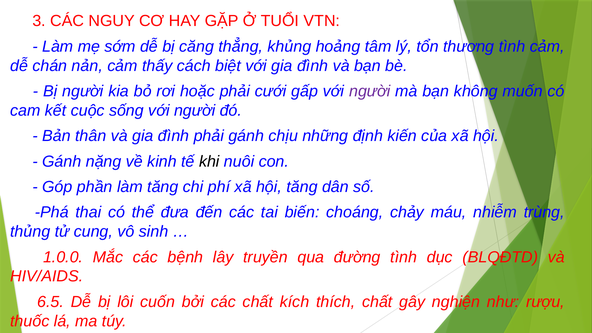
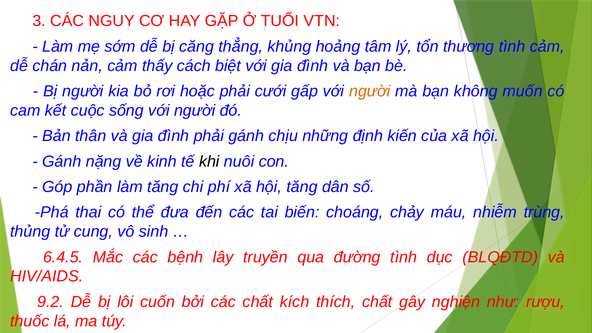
người colour: purple -> orange (370, 91)
1.0.0: 1.0.0 -> 6.4.5 (63, 257)
6.5: 6.5 -> 9.2 (51, 302)
